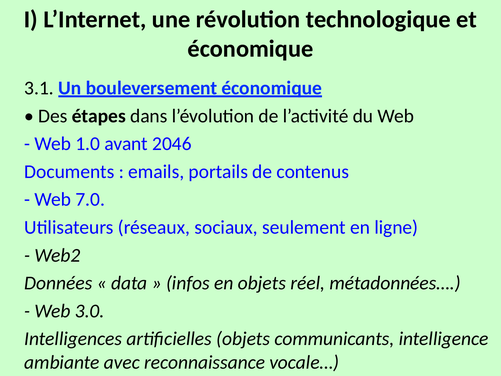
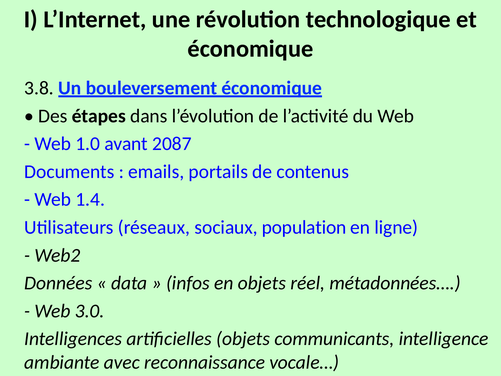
3.1: 3.1 -> 3.8 (39, 88)
2046: 2046 -> 2087 (172, 144)
7.0: 7.0 -> 1.4 (90, 199)
seulement: seulement -> population (304, 227)
